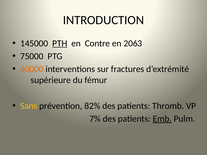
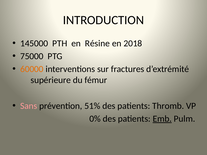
PTH underline: present -> none (60, 43)
Contre: Contre -> Résine (97, 43)
2063: 2063 -> 2018 (133, 43)
Sans colour: yellow -> pink (29, 106)
82%: 82% -> 51% (92, 106)
7%: 7% -> 0% (95, 119)
